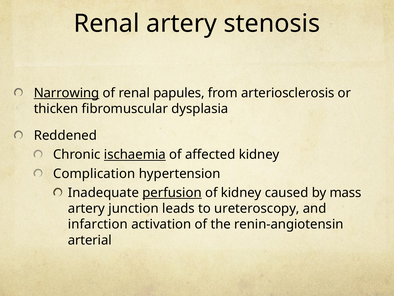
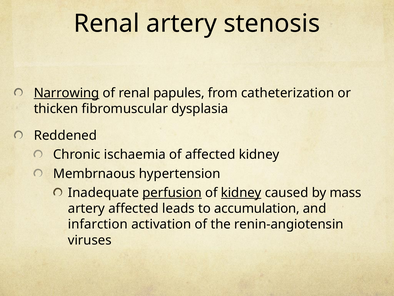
arteriosclerosis: arteriosclerosis -> catheterization (288, 93)
ischaemia underline: present -> none (135, 154)
Complication: Complication -> Membrnaous (94, 173)
kidney underline: none -> present (241, 192)
artery junction: junction -> affected (134, 208)
ureteroscopy: ureteroscopy -> accumulation (257, 208)
arterial: arterial -> viruses (90, 240)
